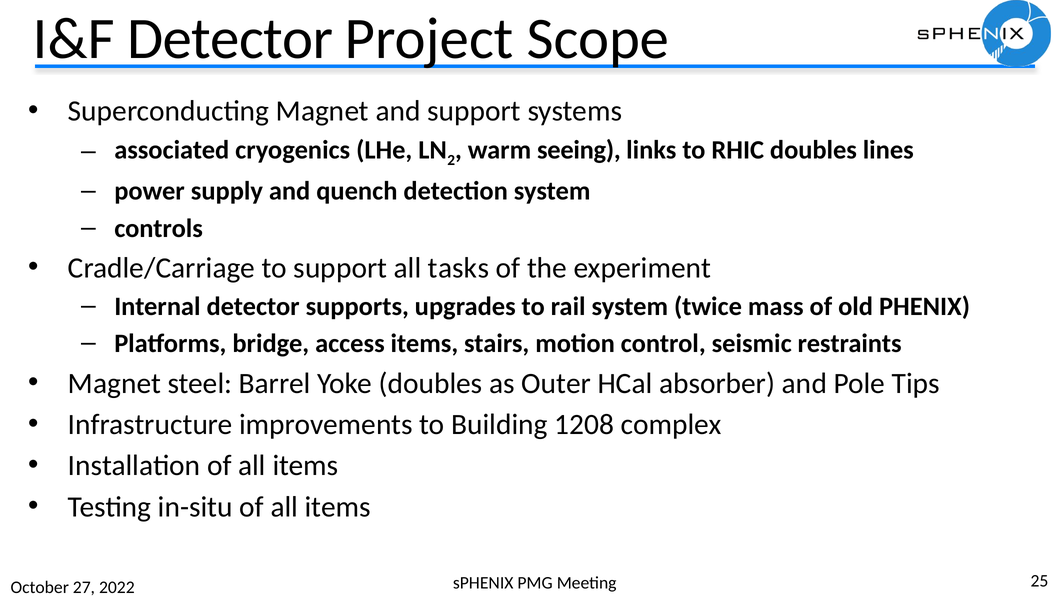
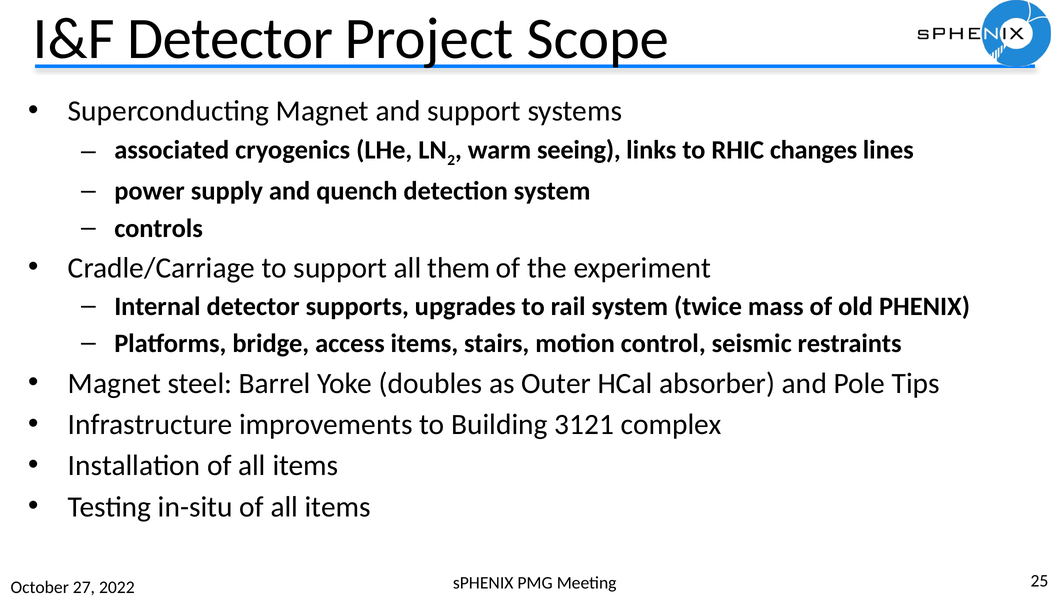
RHIC doubles: doubles -> changes (814, 150)
tasks: tasks -> them (459, 268)
1208: 1208 -> 3121 (584, 424)
